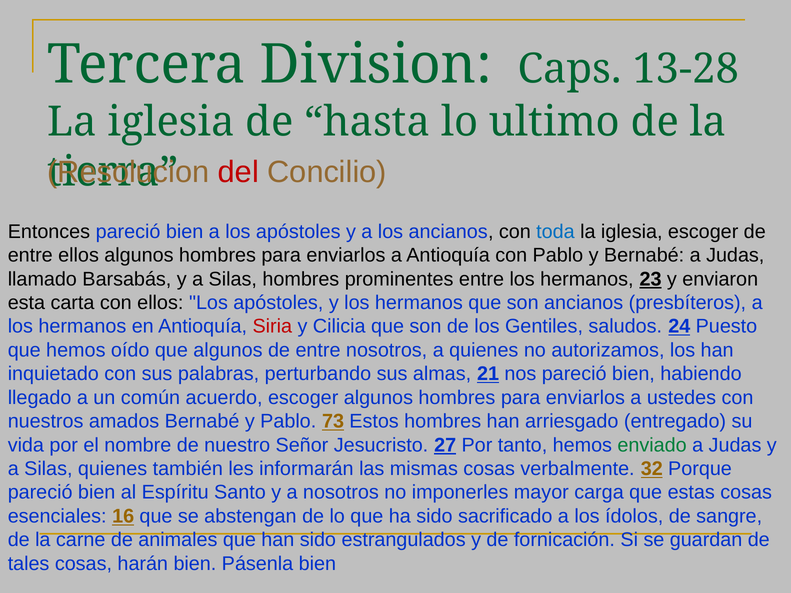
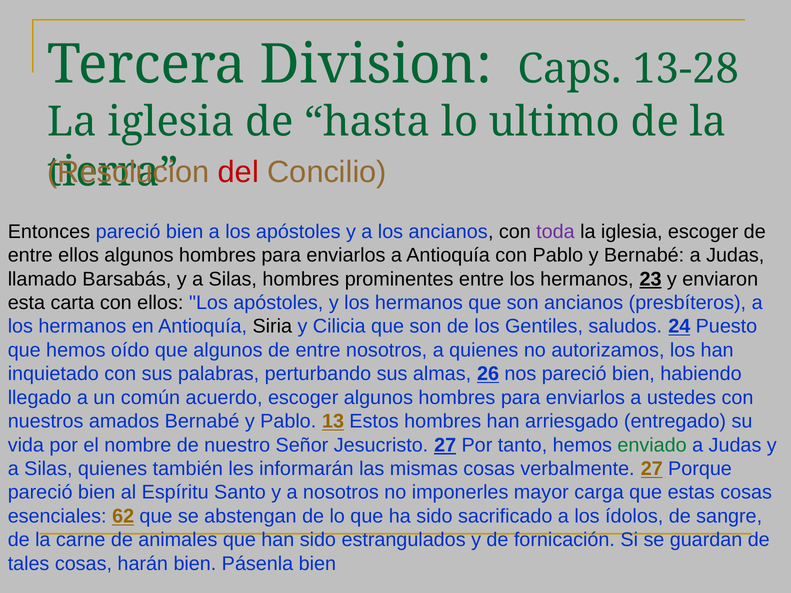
toda colour: blue -> purple (555, 232)
Siria colour: red -> black (272, 327)
21: 21 -> 26 (488, 374)
73: 73 -> 13 (333, 421)
verbalmente 32: 32 -> 27 (652, 469)
16: 16 -> 62 (123, 516)
